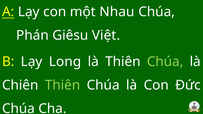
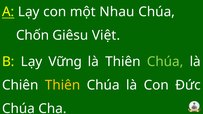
Phán: Phán -> Chốn (33, 35)
Long: Long -> Vững (65, 62)
Thiên colour: light green -> yellow (63, 85)
